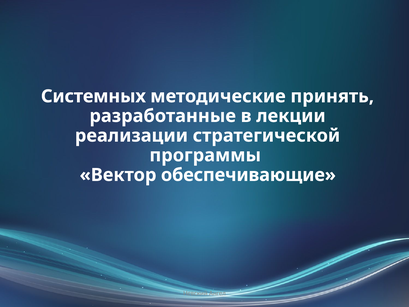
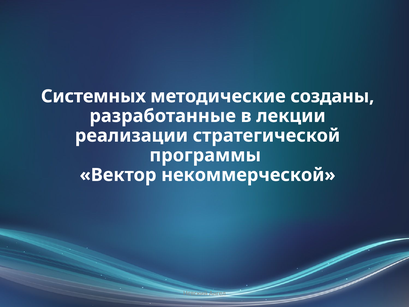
принять: принять -> созданы (332, 96)
обеспечивающие: обеспечивающие -> некоммерческой (248, 175)
